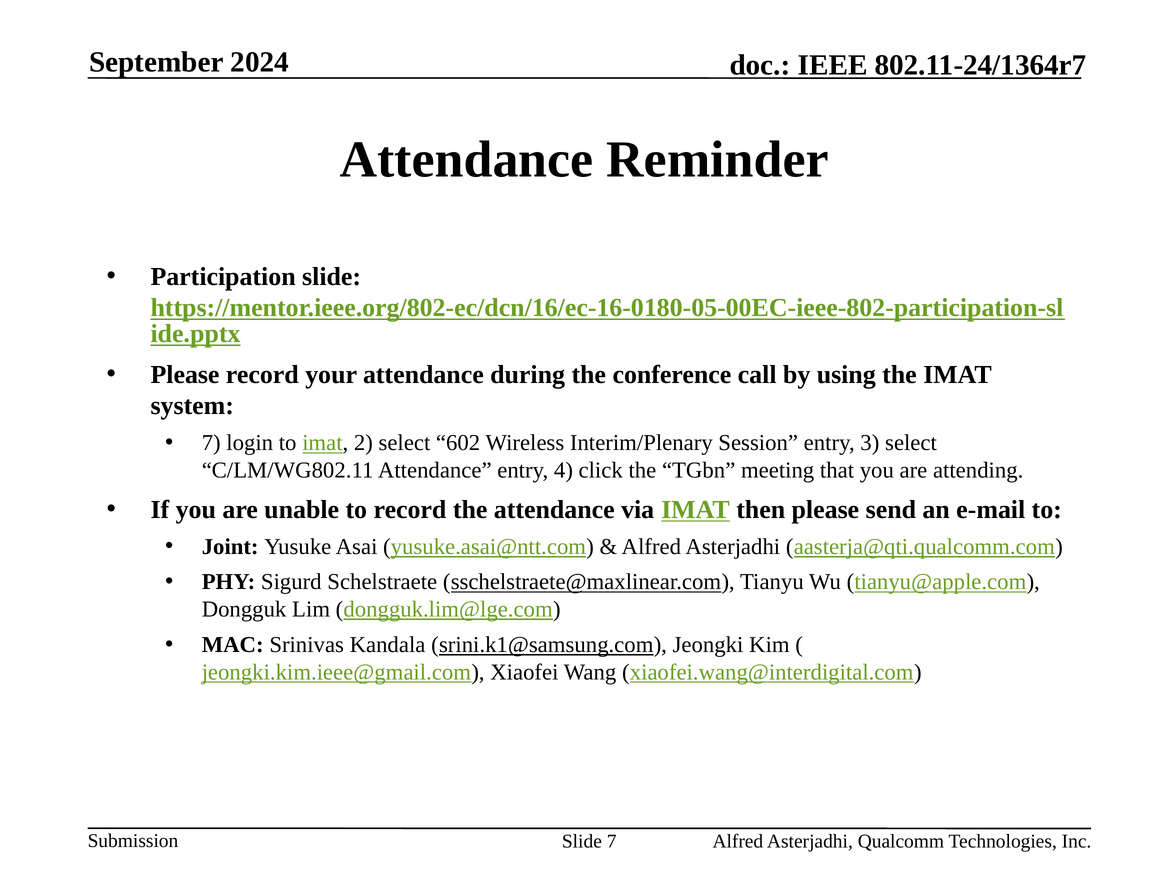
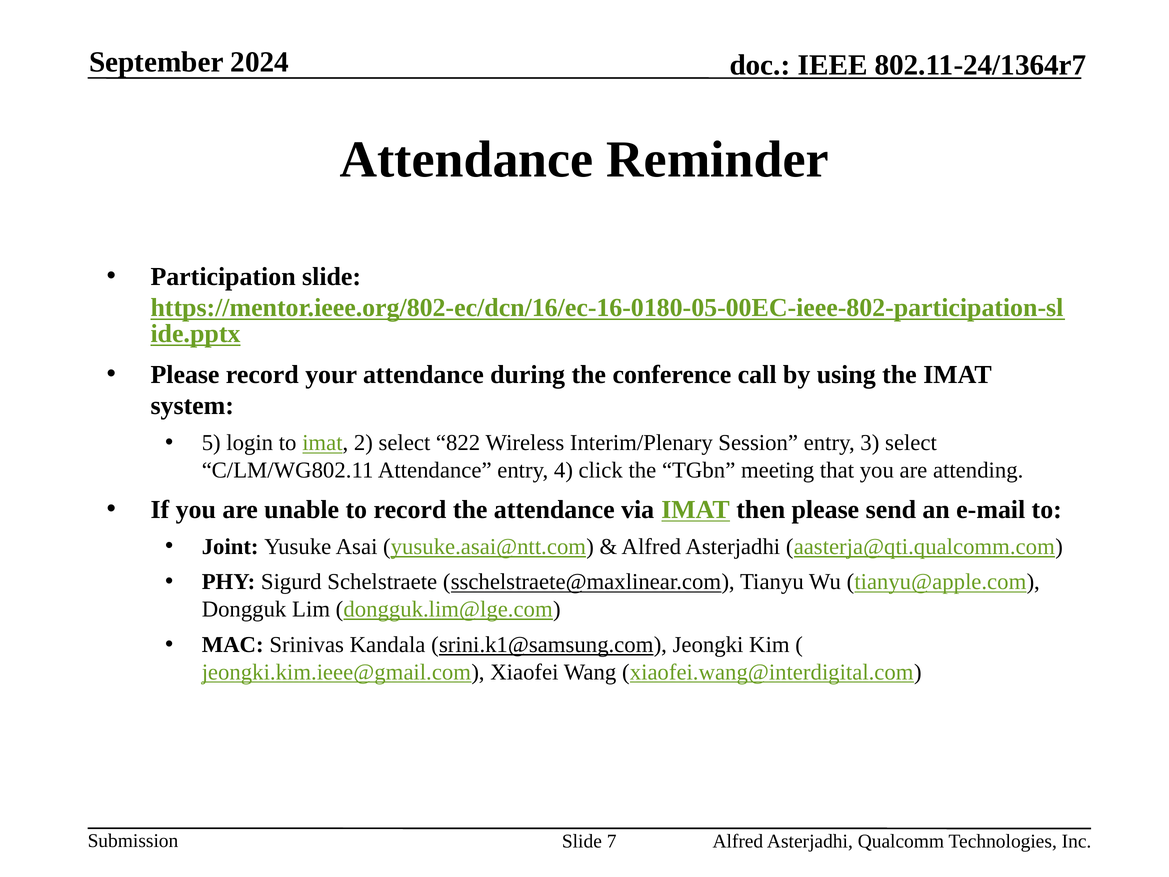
7: 7 -> 5 (211, 443)
602: 602 -> 822 (458, 443)
